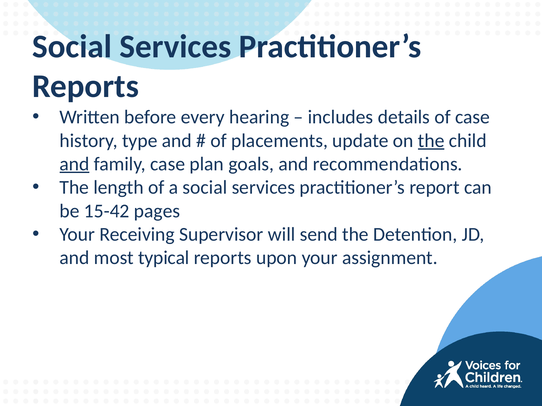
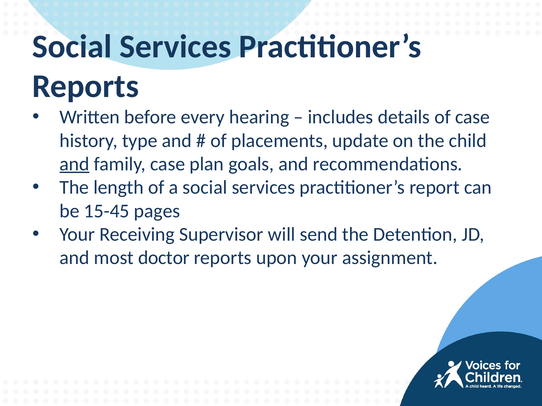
the underline: present -> none (431, 141)
15-42: 15-42 -> 15-45 (107, 211)
typical: typical -> doctor (164, 258)
